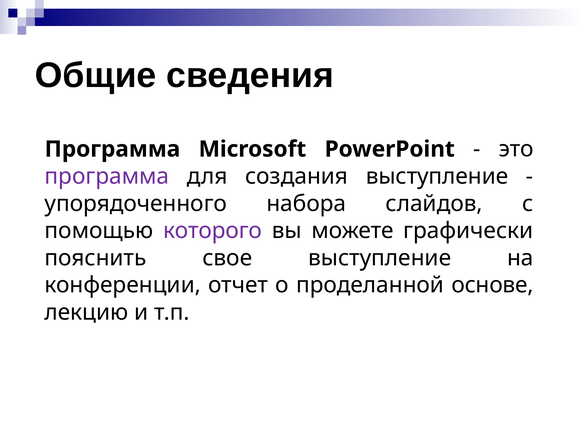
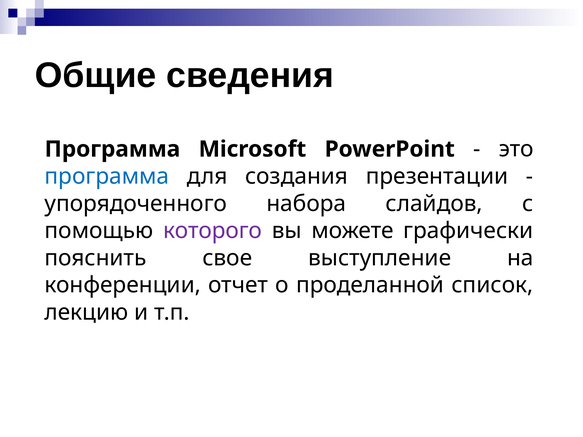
программа colour: purple -> blue (107, 176)
создания выступление: выступление -> презентации (437, 176)
основе: основе -> список (492, 285)
